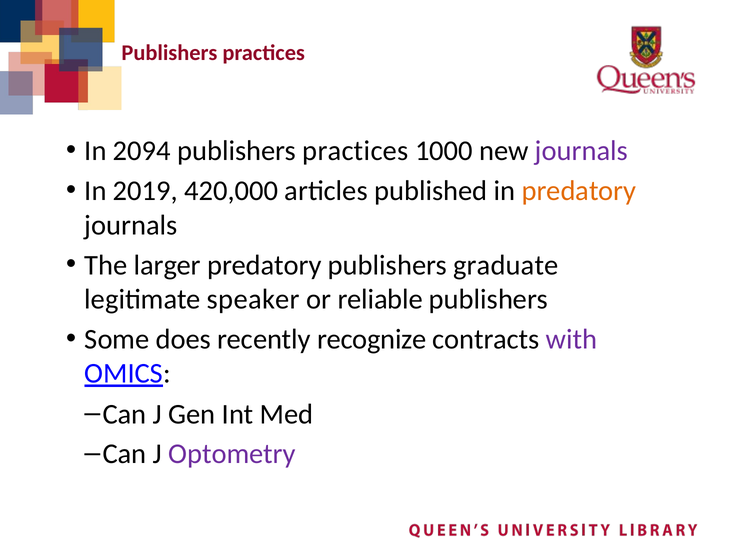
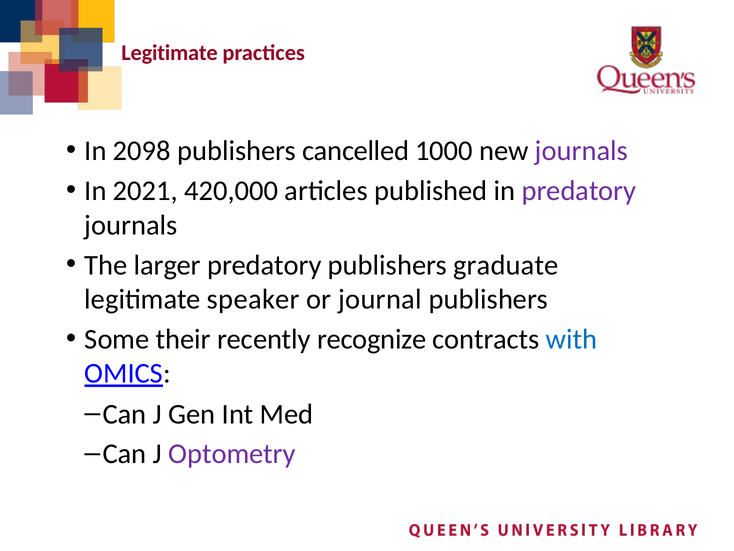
Publishers: Publishers -> Legitimate (170, 53)
2094: 2094 -> 2098 (142, 151)
practices: practices -> cancelled (356, 151)
2019: 2019 -> 2021 (145, 191)
predatory colour: orange -> purple (579, 191)
reliable: reliable -> journal (380, 299)
does: does -> their (183, 339)
with colour: purple -> blue (572, 339)
